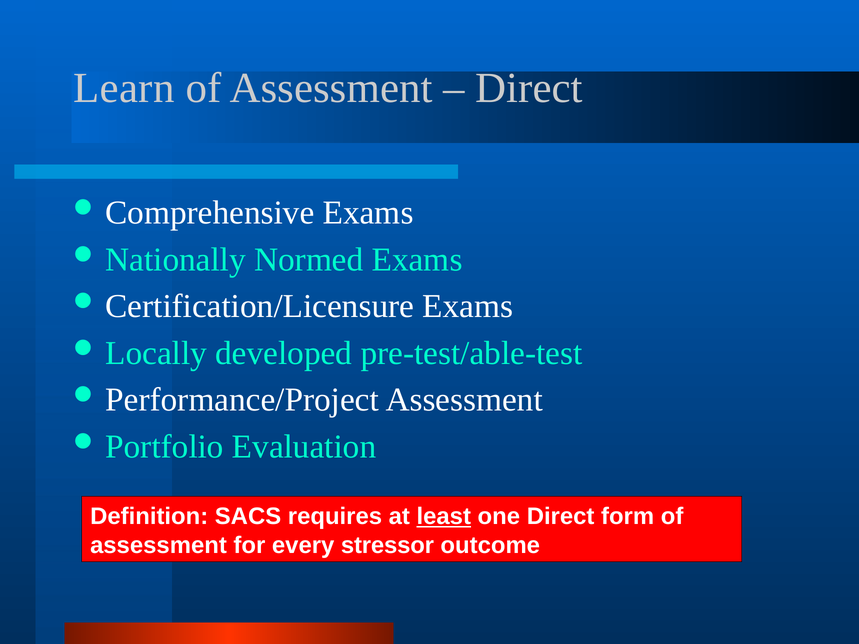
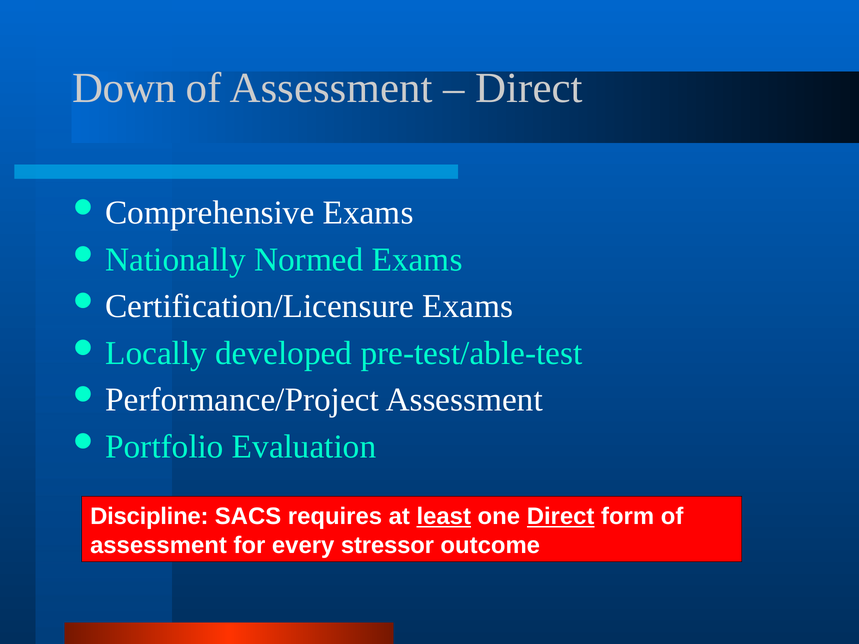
Learn: Learn -> Down (124, 88)
Definition: Definition -> Discipline (149, 517)
Direct underline: none -> present (561, 517)
